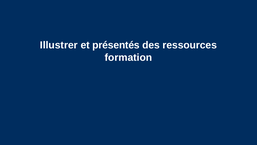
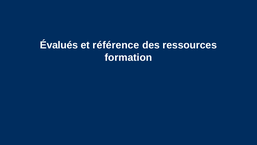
Illustrer: Illustrer -> Évalués (59, 45)
présentés: présentés -> référence (116, 45)
